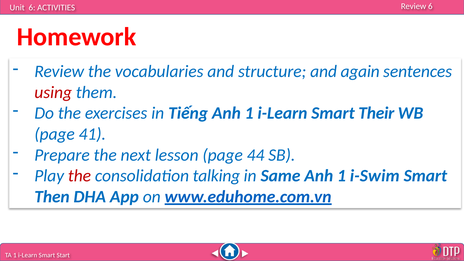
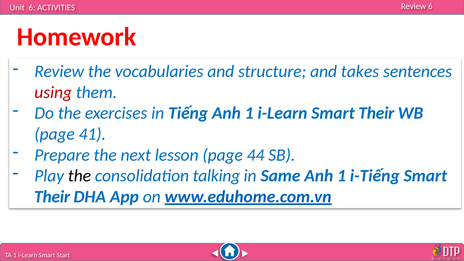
again: again -> takes (360, 71)
the colour: red -> black (80, 176)
i-Swim: i-Swim -> i-Tiếng (375, 176)
Then: Then -> Their (52, 197)
